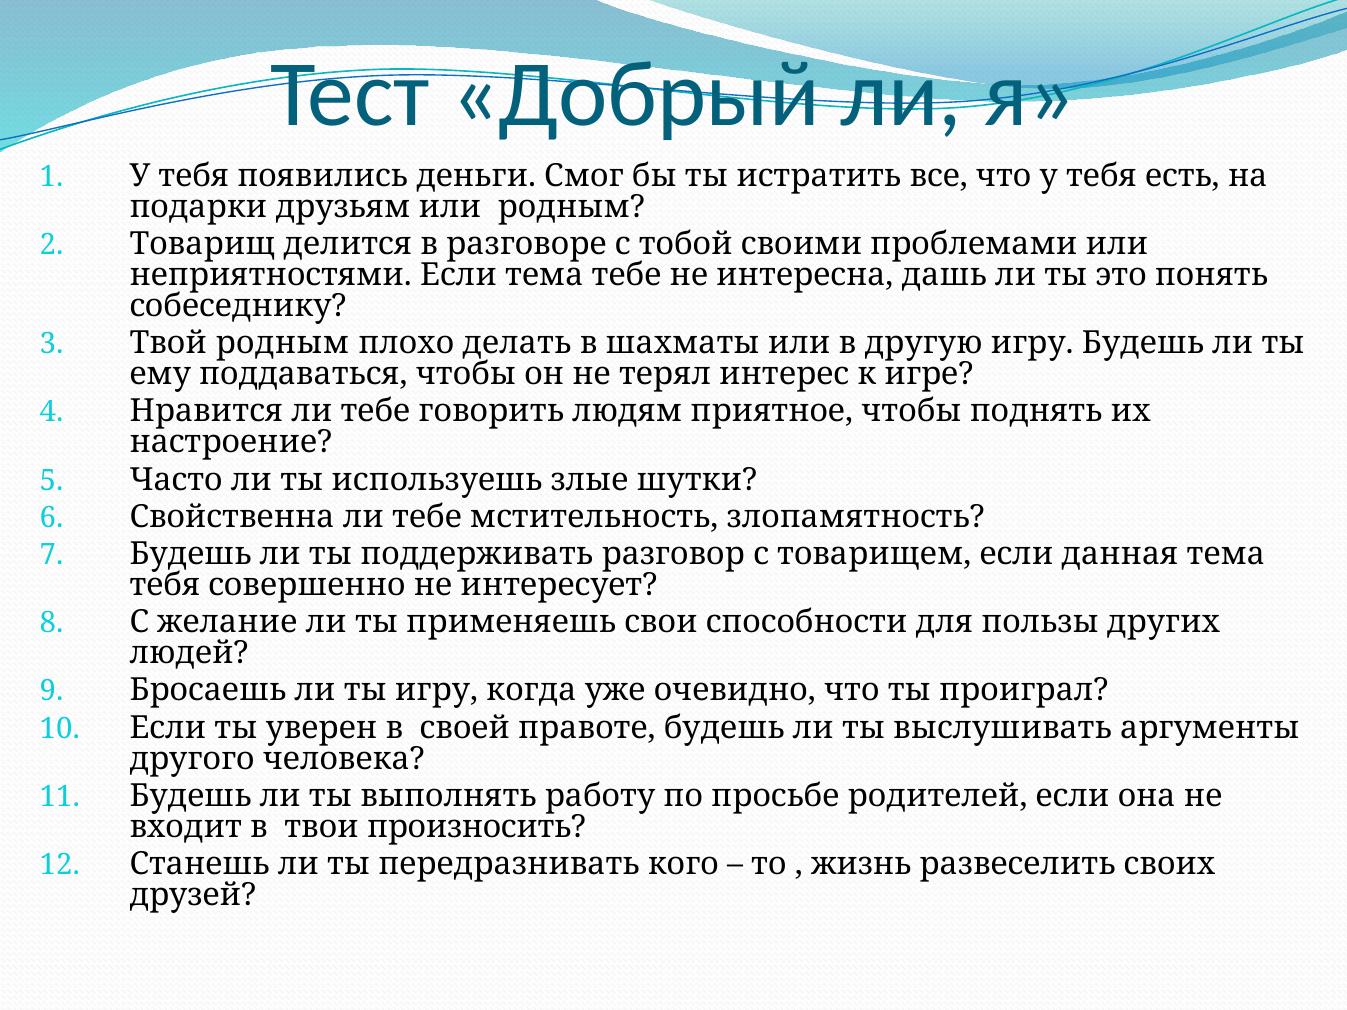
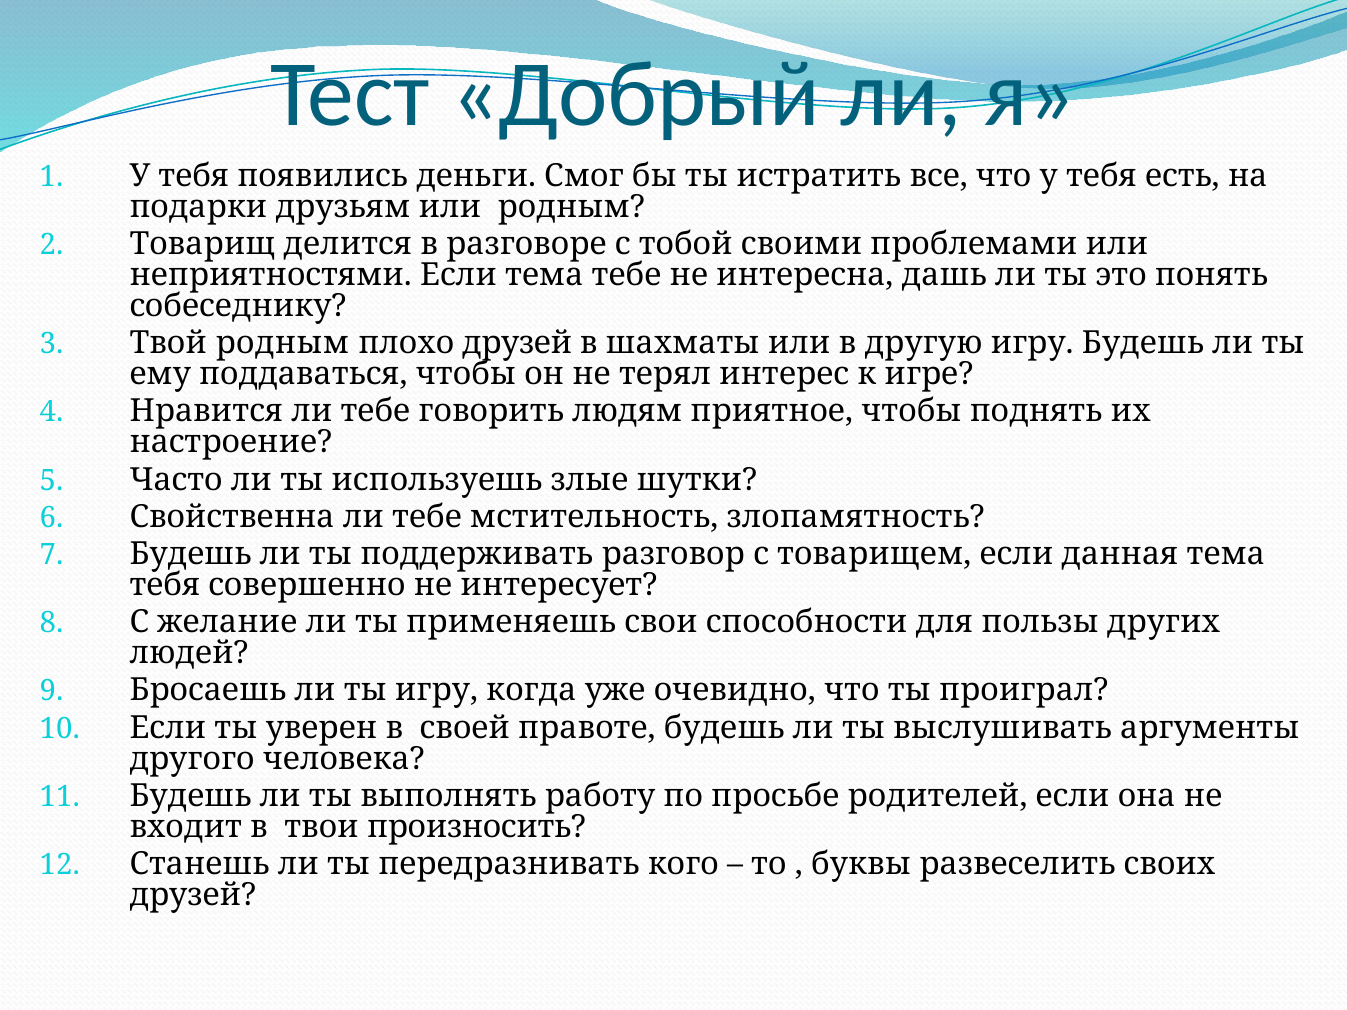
плохо делать: делать -> друзей (517, 343)
жизнь: жизнь -> буквы (861, 864)
